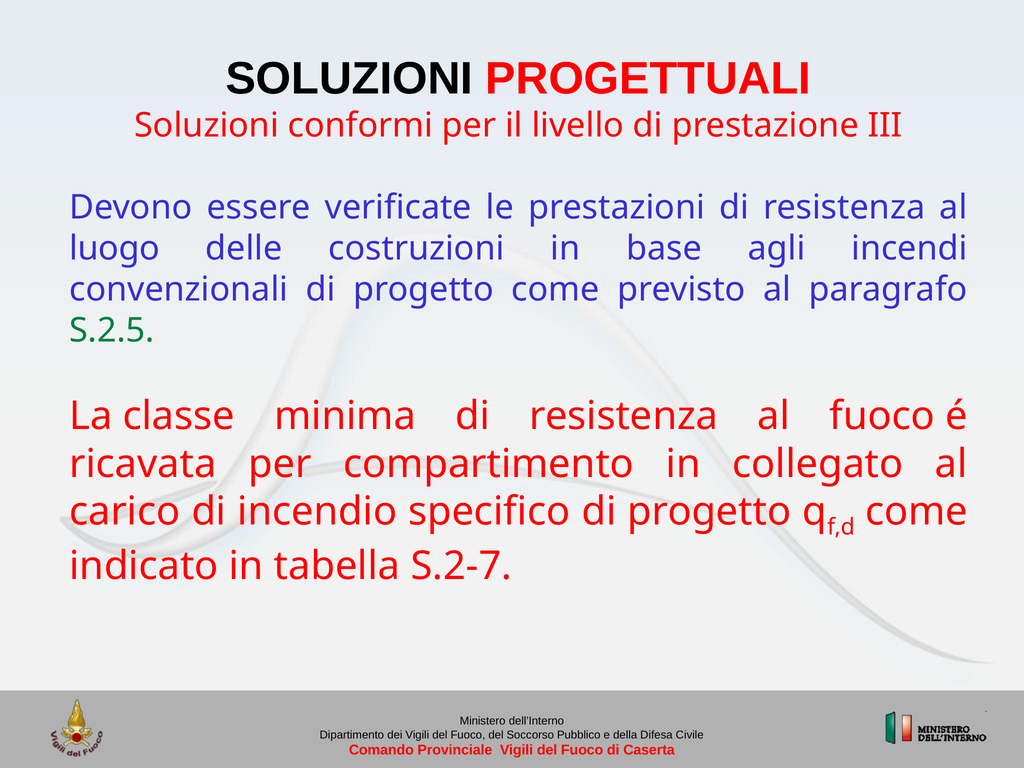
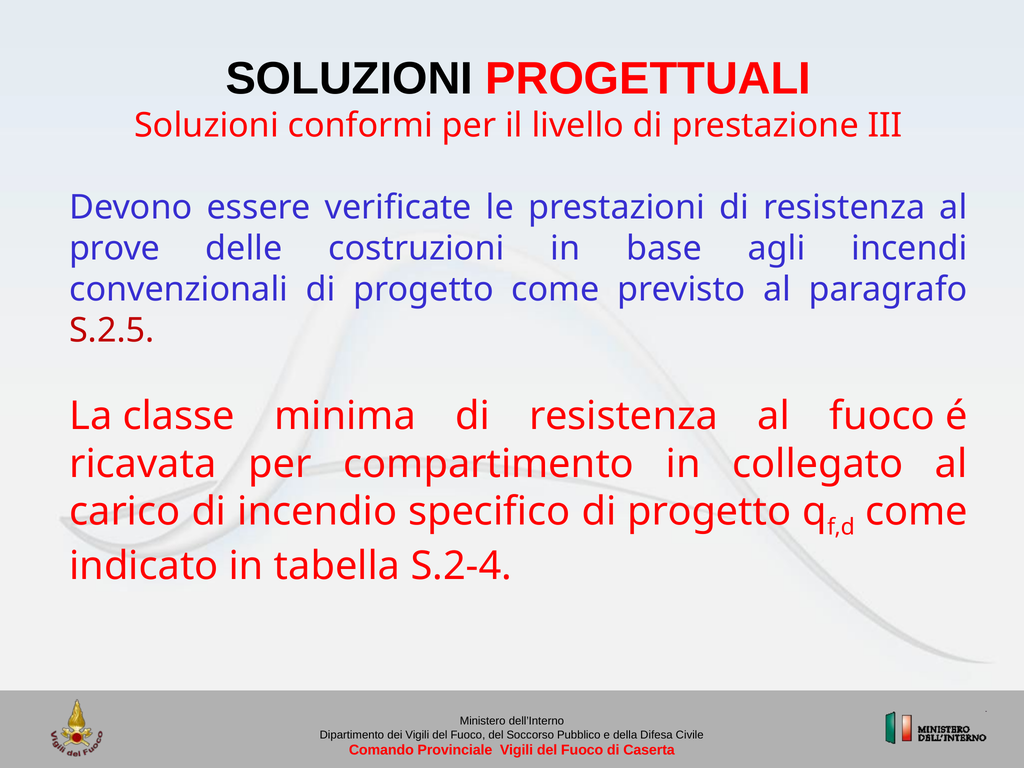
luogo: luogo -> prove (115, 248)
S.2.5 colour: green -> red (112, 330)
S.2-7: S.2-7 -> S.2-4 (461, 566)
